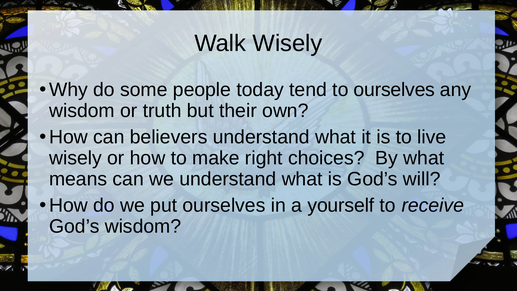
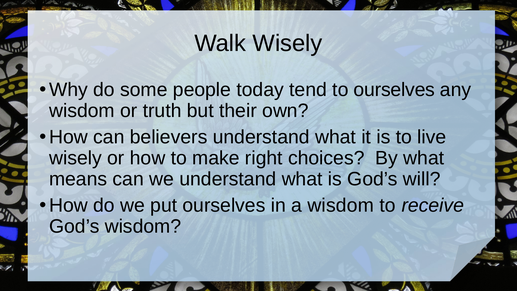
a yourself: yourself -> wisdom (341, 205)
